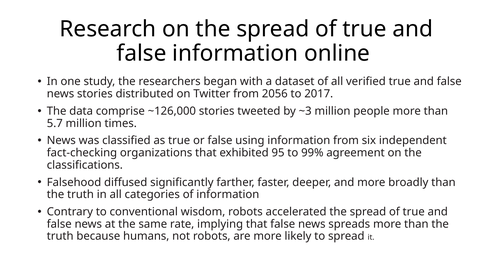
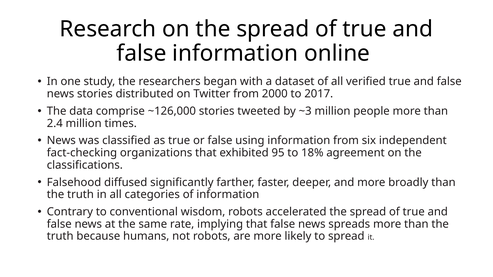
2056: 2056 -> 2000 (275, 94)
5.7: 5.7 -> 2.4 (55, 123)
99%: 99% -> 18% (312, 153)
